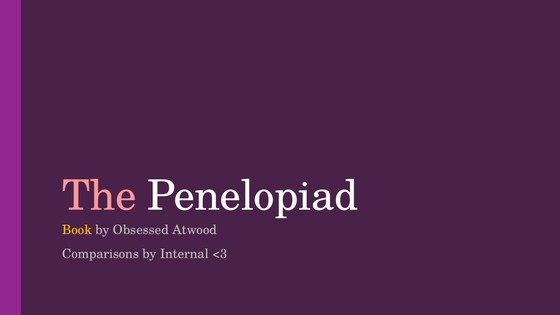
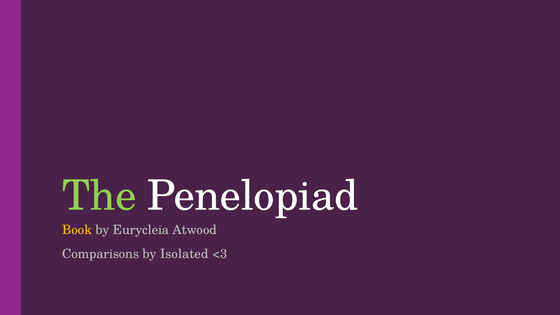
The colour: pink -> light green (99, 196)
Obsessed: Obsessed -> Eurycleia (141, 230)
Internal: Internal -> Isolated (184, 254)
